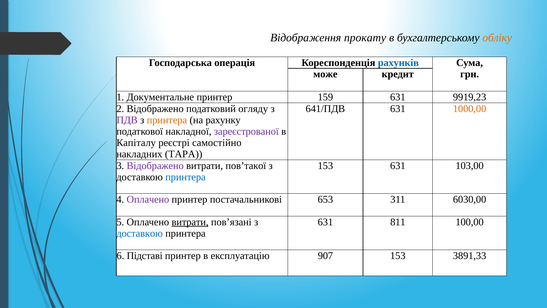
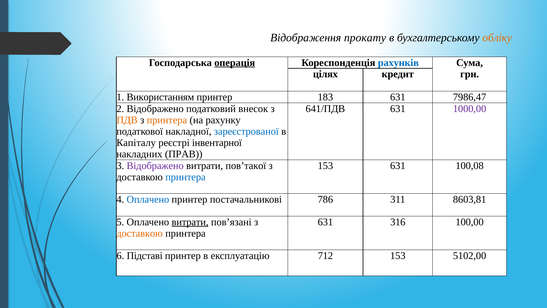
операція underline: none -> present (235, 63)
може: може -> цілях (325, 74)
Документальне: Документальне -> Використанням (160, 97)
159: 159 -> 183 (325, 97)
9919,23: 9919,23 -> 7986,47 (470, 97)
огляду: огляду -> внесок (253, 109)
1000,00 colour: orange -> purple (470, 109)
ПДВ colour: purple -> orange (127, 120)
зареєстрованої colour: purple -> blue (246, 131)
самостійно: самостійно -> інвентарної (217, 143)
ТАРА: ТАРА -> ПРАВ (184, 154)
103,00: 103,00 -> 100,08 (470, 165)
Оплачено colour: purple -> blue (148, 199)
653: 653 -> 786 (325, 199)
6030,00: 6030,00 -> 8603,81 (470, 199)
811: 811 -> 316 (398, 222)
доставкою colour: blue -> orange (140, 233)
907: 907 -> 712 (325, 256)
3891,33: 3891,33 -> 5102,00 (470, 256)
